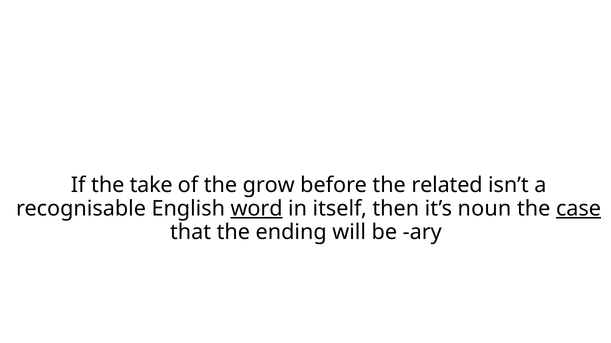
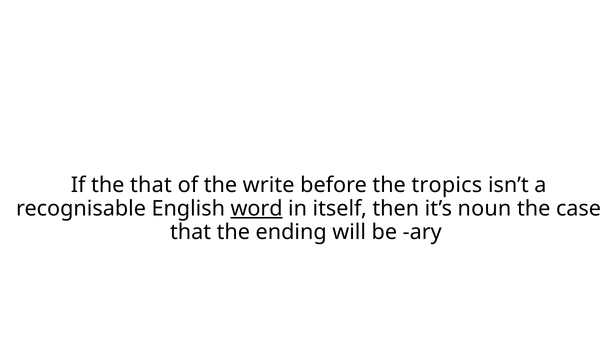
the take: take -> that (151, 186)
grow: grow -> write (269, 186)
related: related -> tropics (447, 186)
case underline: present -> none (579, 209)
